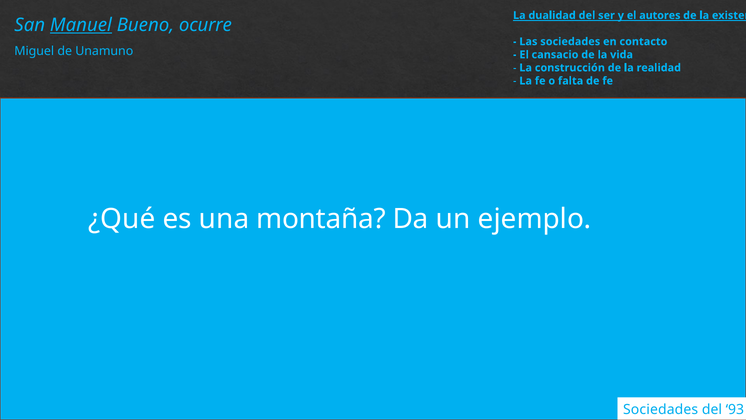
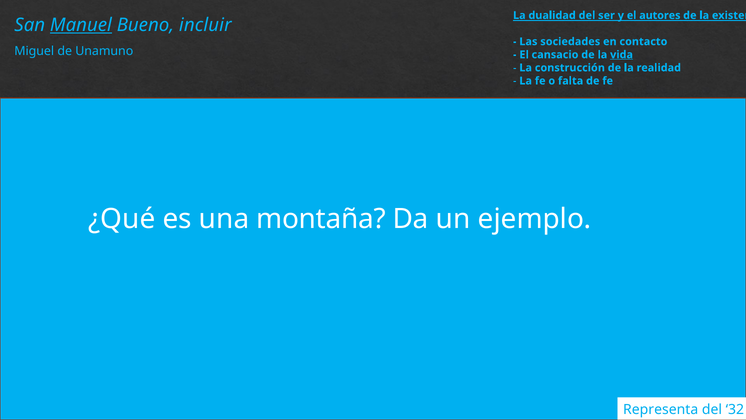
ocurre: ocurre -> incluir (205, 25)
vida underline: none -> present (622, 55)
Sociedades: Sociedades -> Representa (661, 409)
93: 93 -> 32 (735, 409)
